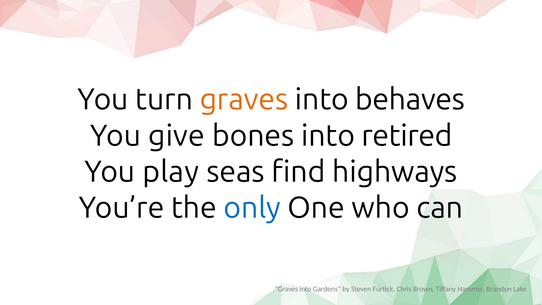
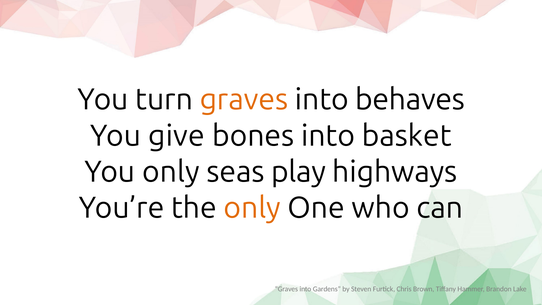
retired: retired -> basket (407, 136)
You play: play -> only (171, 172)
find: find -> play (299, 172)
only colour: blue -> orange (252, 208)
